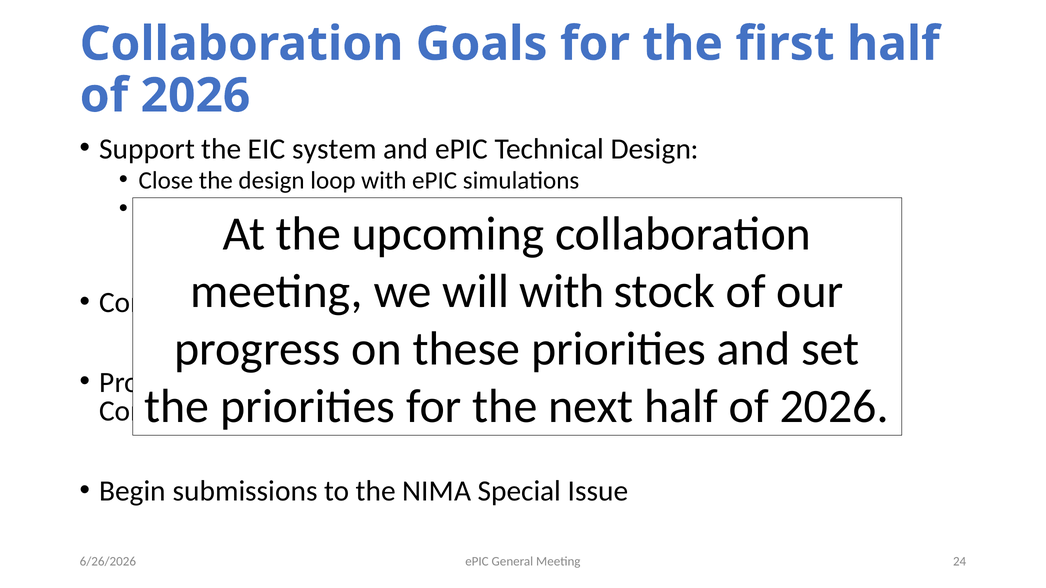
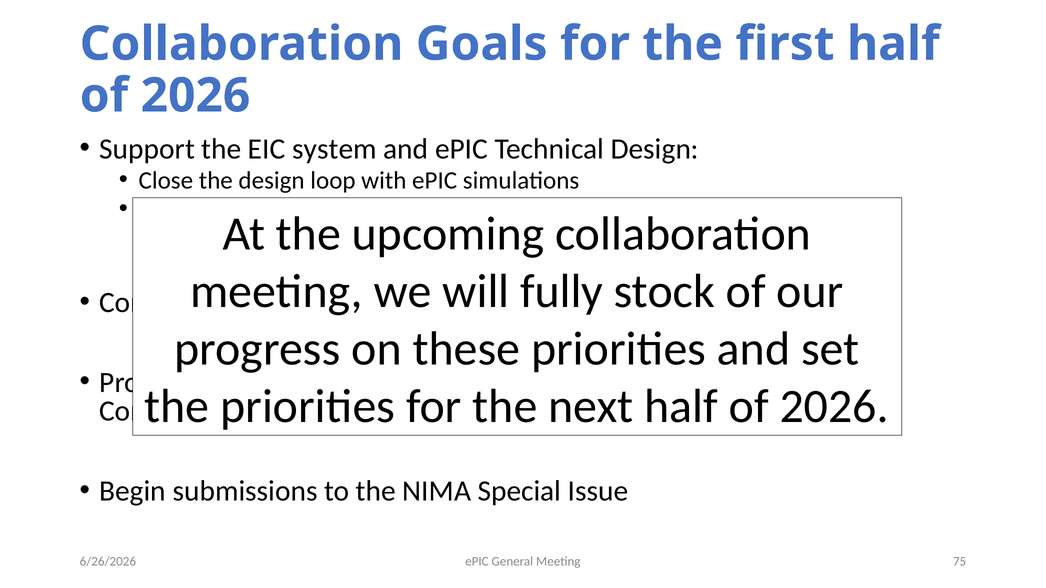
with: with -> fully (562, 292)
24: 24 -> 75 (960, 562)
